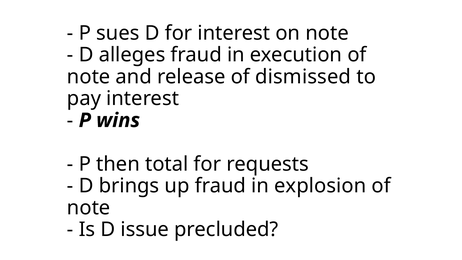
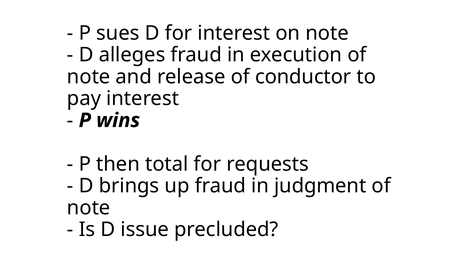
dismissed: dismissed -> conductor (303, 77)
explosion: explosion -> judgment (320, 186)
